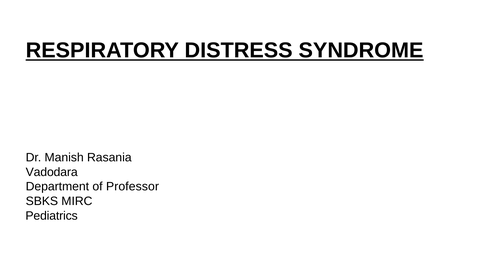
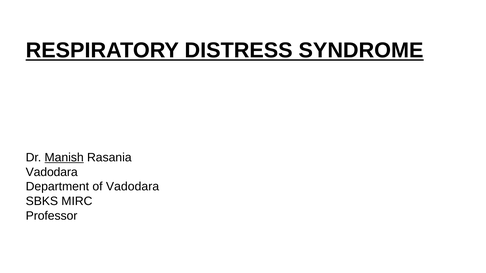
Manish underline: none -> present (64, 158)
of Professor: Professor -> Vadodara (133, 187)
Pediatrics: Pediatrics -> Professor (52, 216)
